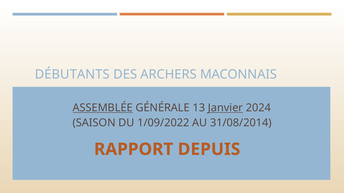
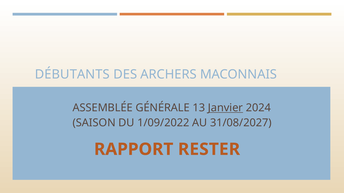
ASSEMBLÉE underline: present -> none (103, 108)
31/08/2014: 31/08/2014 -> 31/08/2027 (241, 123)
DEPUIS: DEPUIS -> RESTER (209, 150)
